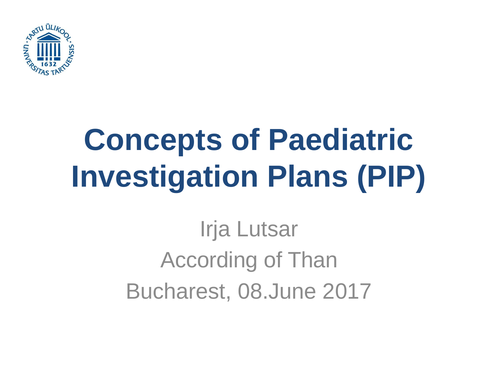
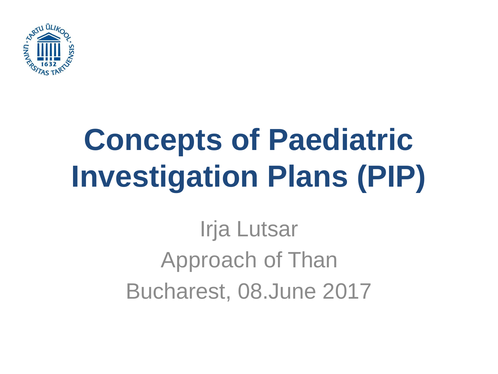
According: According -> Approach (209, 260)
